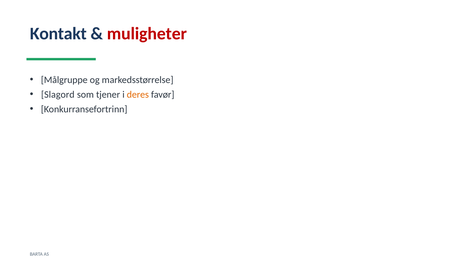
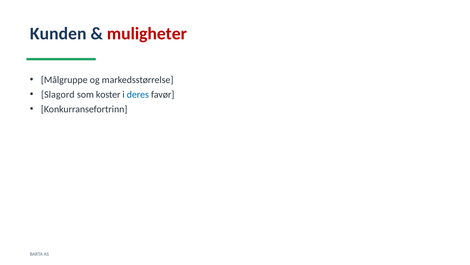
Kontakt: Kontakt -> Kunden (58, 34)
tjener: tjener -> koster (108, 94)
deres colour: orange -> blue (138, 94)
